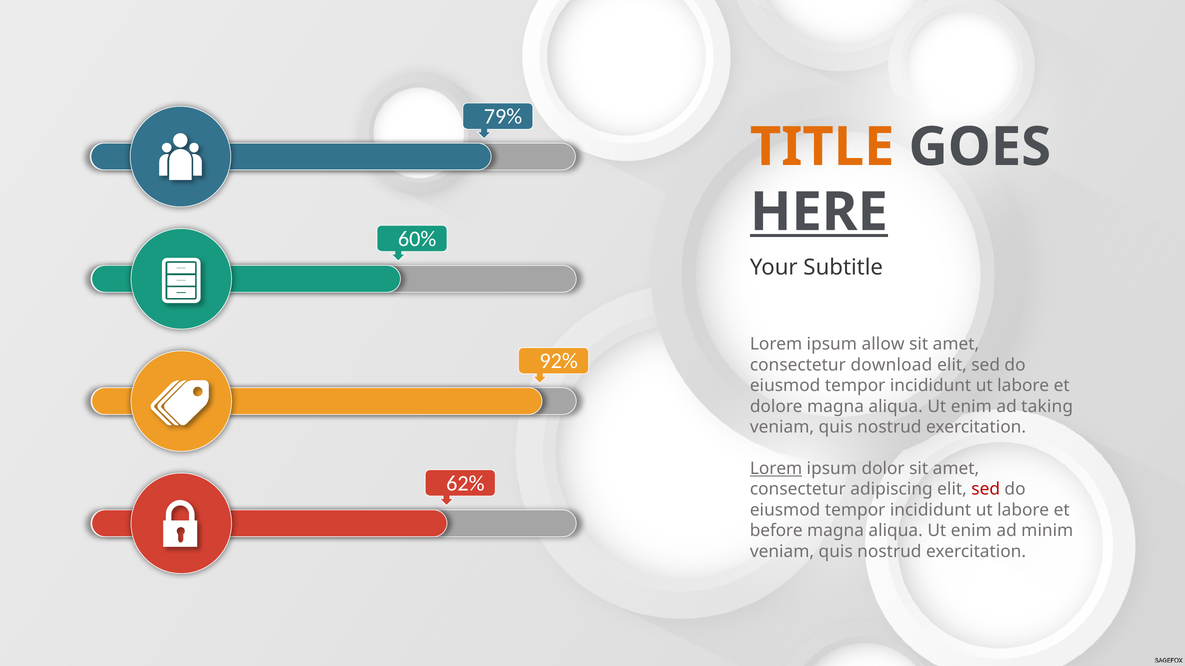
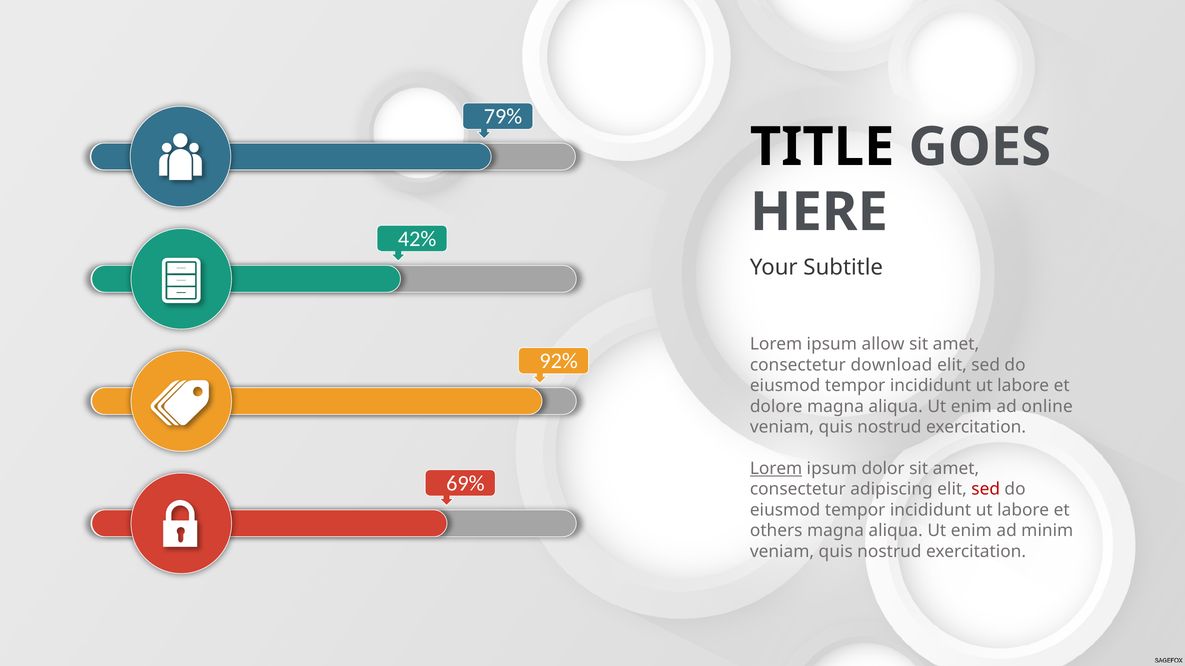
TITLE colour: orange -> black (822, 147)
HERE underline: present -> none (819, 212)
60%: 60% -> 42% (417, 239)
taking: taking -> online (1047, 407)
62%: 62% -> 69% (465, 484)
before: before -> others (776, 531)
